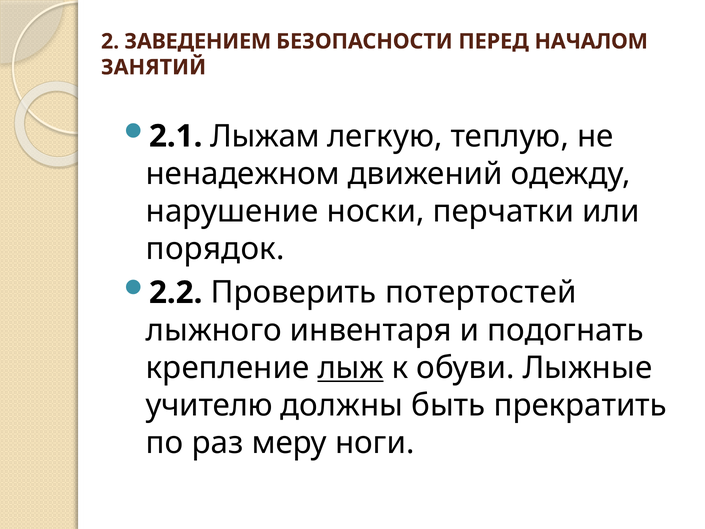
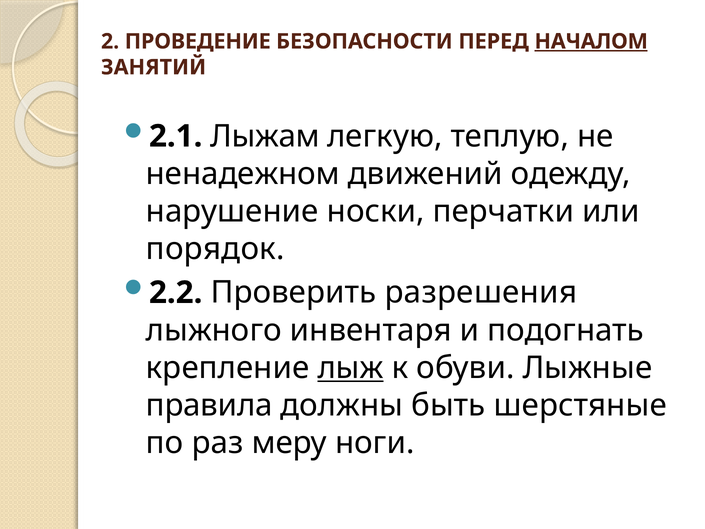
ЗАВЕДЕНИЕМ: ЗАВЕДЕНИЕМ -> ПРОВЕДЕНИЕ (198, 41)
НАЧАЛОМ underline: none -> present (591, 41)
потертостей: потертостей -> разрешения (481, 292)
учителю: учителю -> правила (209, 405)
прекратить: прекратить -> шерстяные (580, 405)
